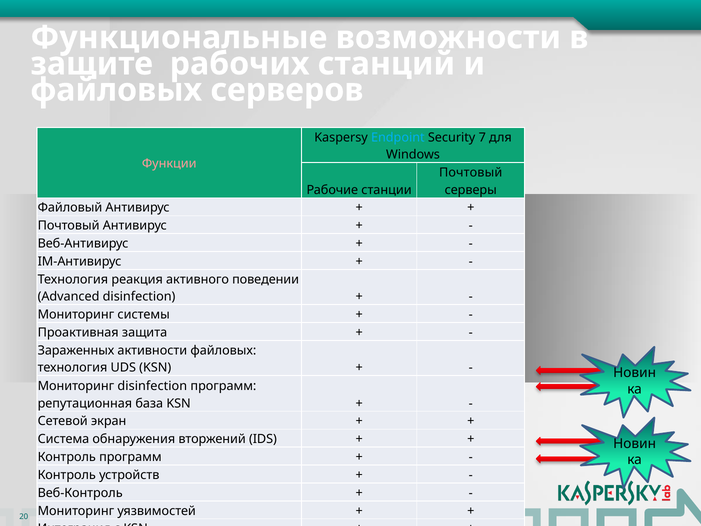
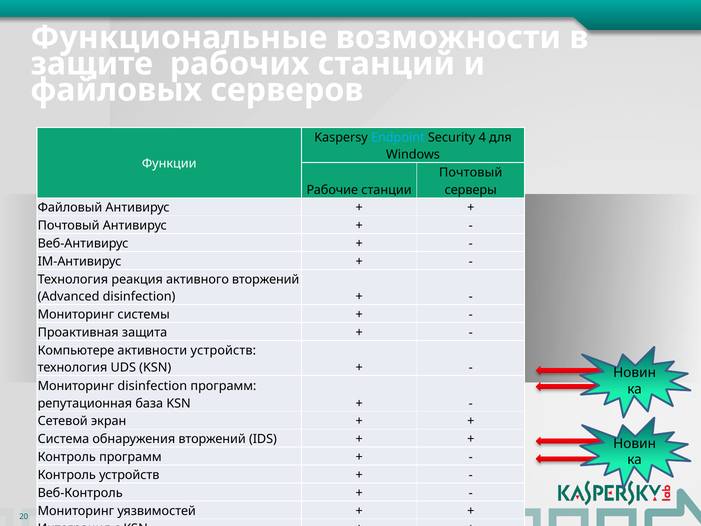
7: 7 -> 4 (482, 138)
Функции colour: pink -> white (169, 164)
активного поведении: поведении -> вторжений (266, 279)
Зараженных: Зараженных -> Компьютере (76, 350)
активности файловых: файловых -> устройств (223, 350)
